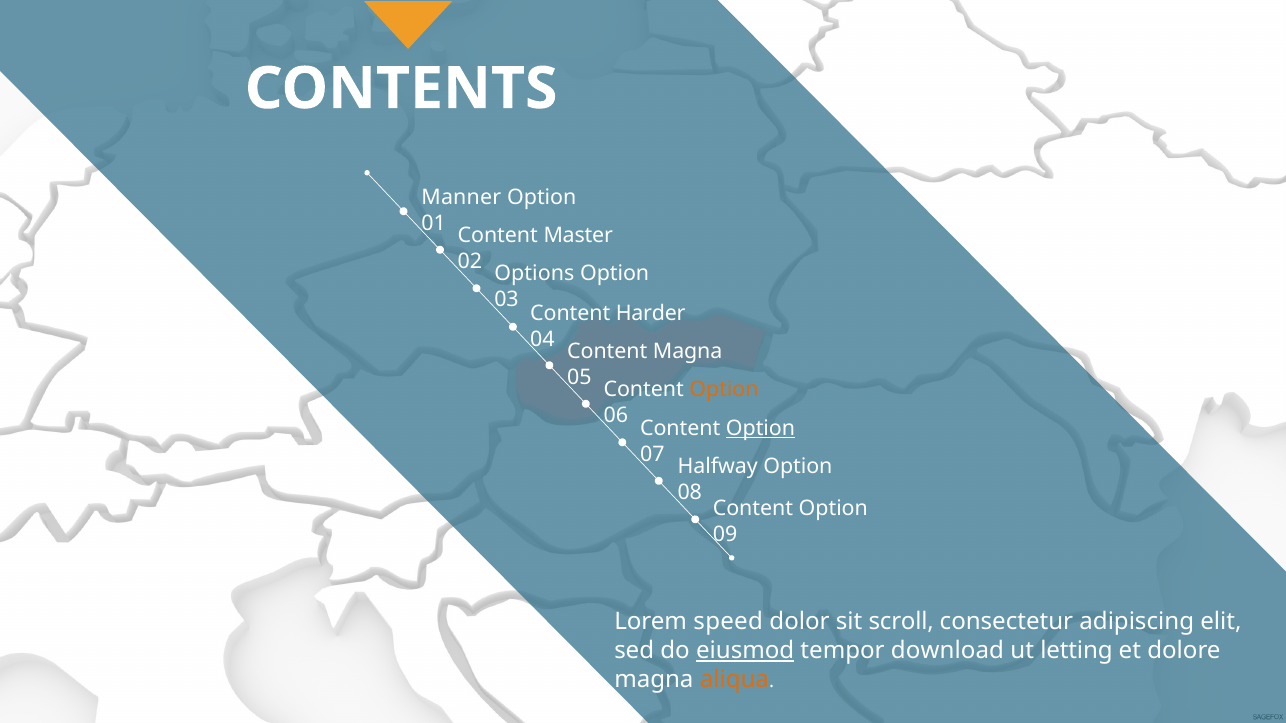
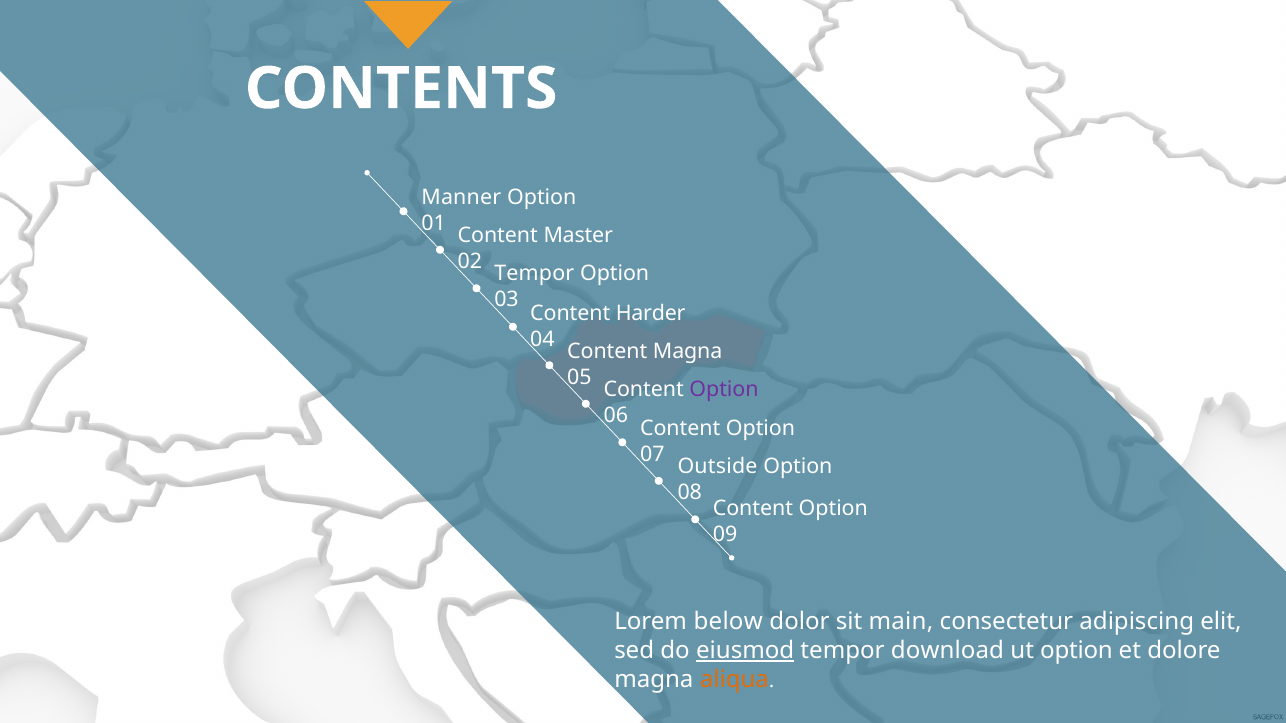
Options: Options -> Tempor (534, 274)
Option colour: orange -> purple (724, 390)
Option underline: present -> none (761, 429)
Halfway: Halfway -> Outside (718, 467)
speed: speed -> below (728, 622)
scroll: scroll -> main (901, 622)
ut letting: letting -> option (1077, 651)
